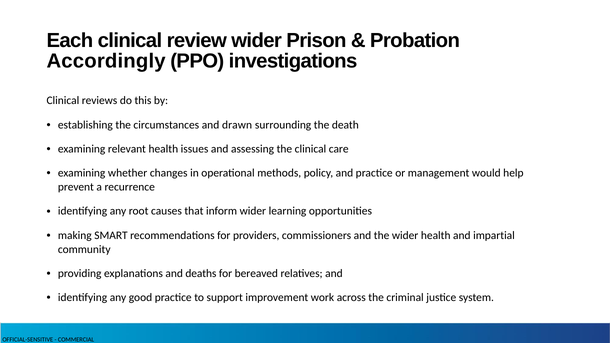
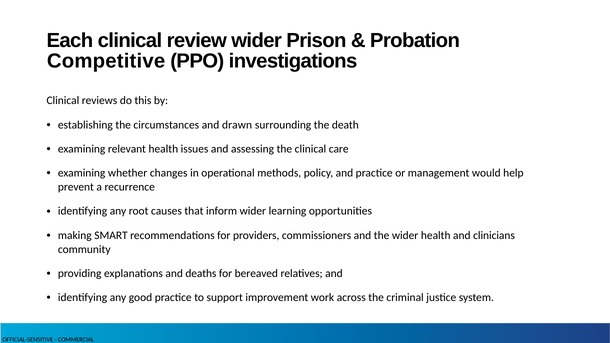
Accordingly: Accordingly -> Competitive (106, 61)
impartial: impartial -> clinicians (494, 235)
